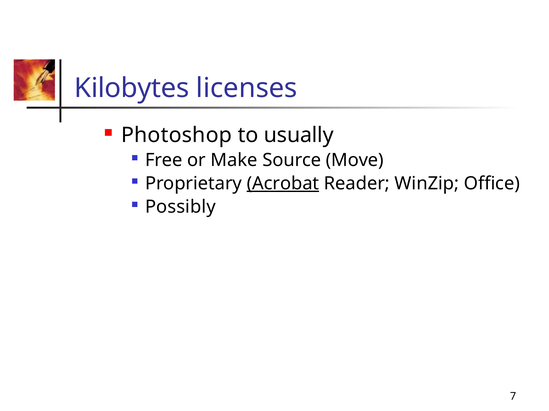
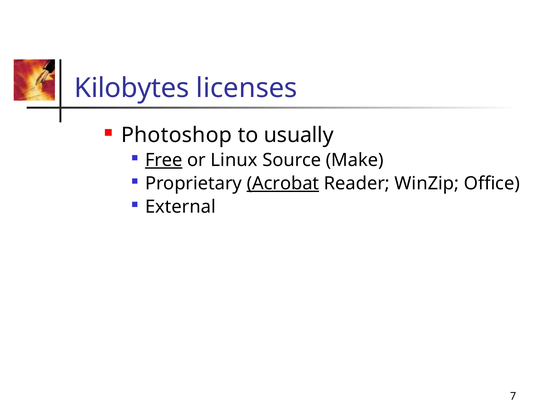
Free underline: none -> present (164, 160)
Make: Make -> Linux (234, 160)
Move: Move -> Make (355, 160)
Possibly: Possibly -> External (180, 207)
